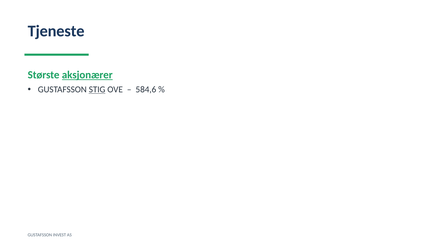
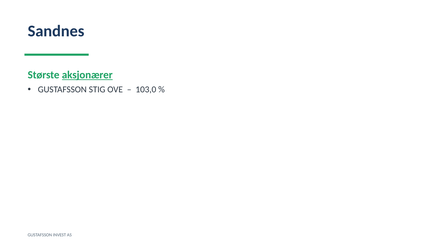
Tjeneste: Tjeneste -> Sandnes (56, 31)
STIG underline: present -> none (97, 89)
584,6: 584,6 -> 103,0 (146, 89)
